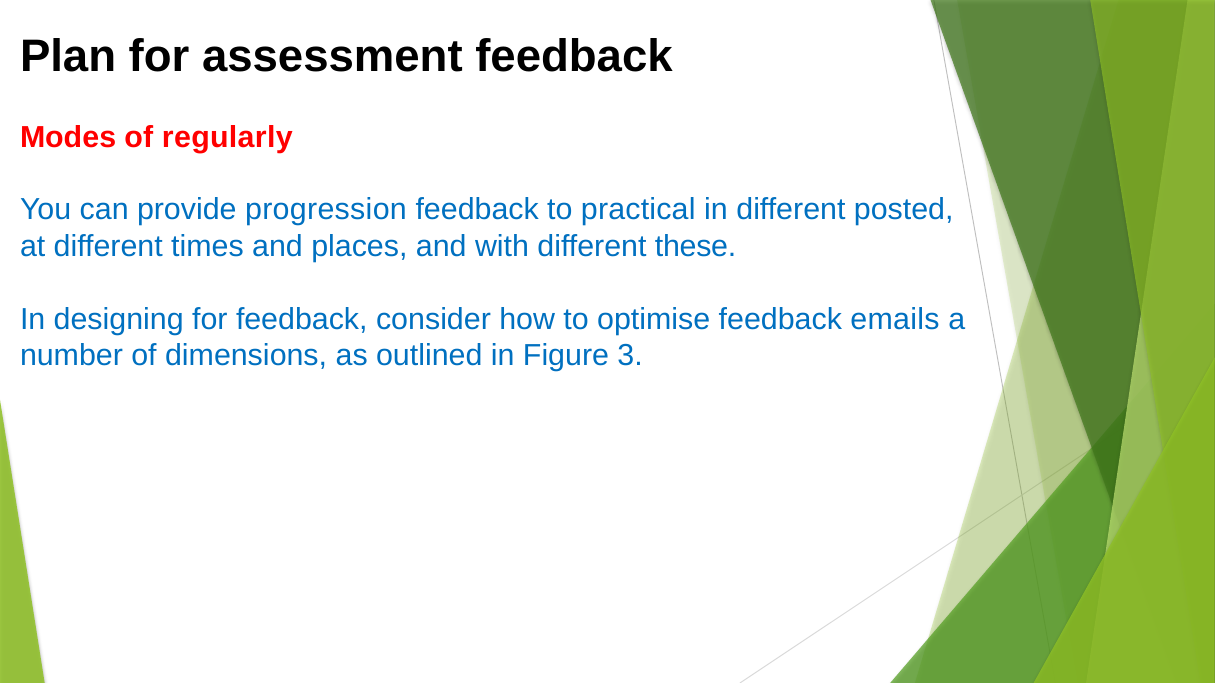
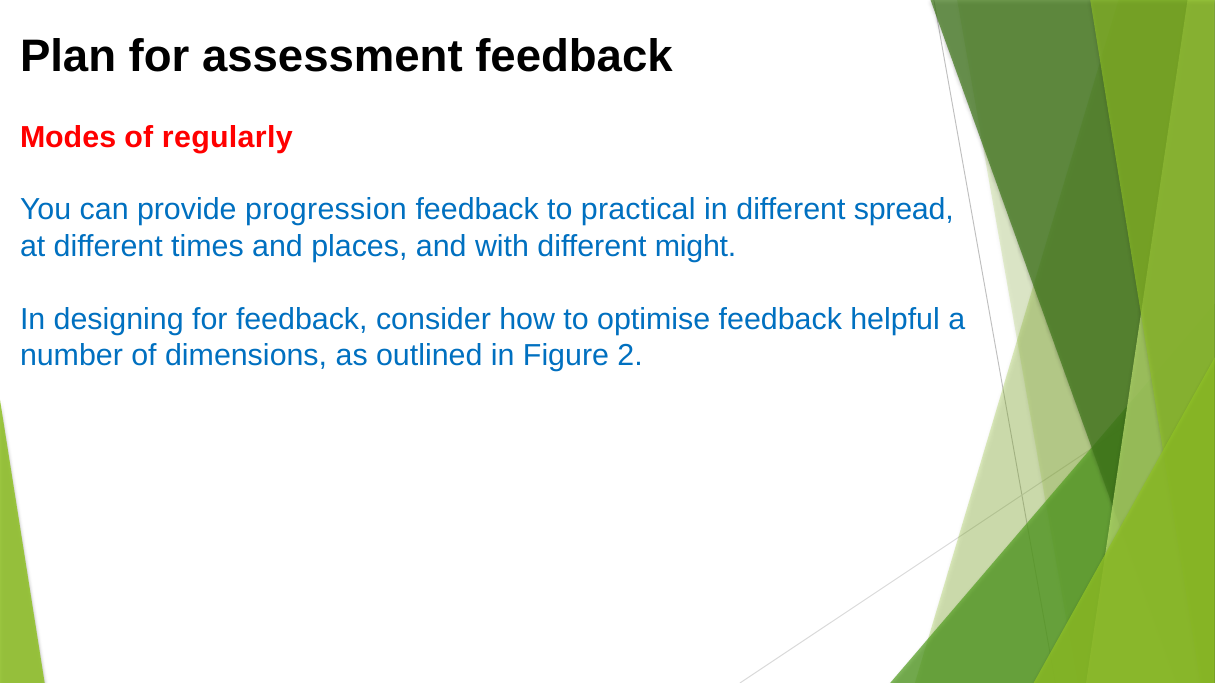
posted: posted -> spread (904, 210)
these: these -> might (696, 247)
emails: emails -> helpful (895, 319)
3: 3 -> 2 (630, 356)
